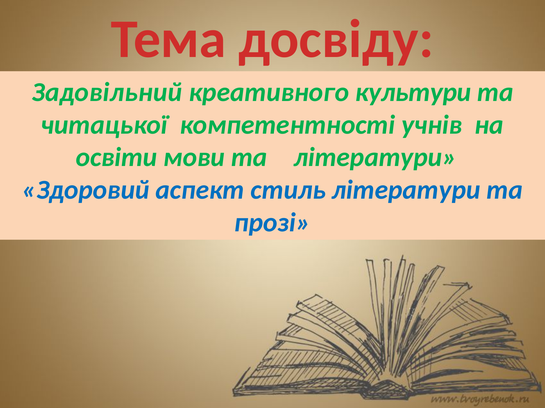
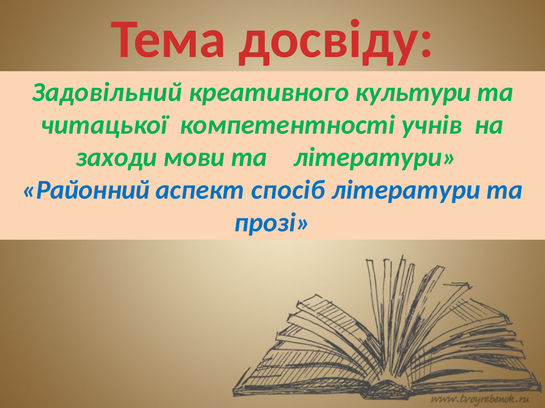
освіти: освіти -> заходи (116, 158)
Здоровий: Здоровий -> Районний (86, 190)
стиль: стиль -> спосіб (288, 190)
